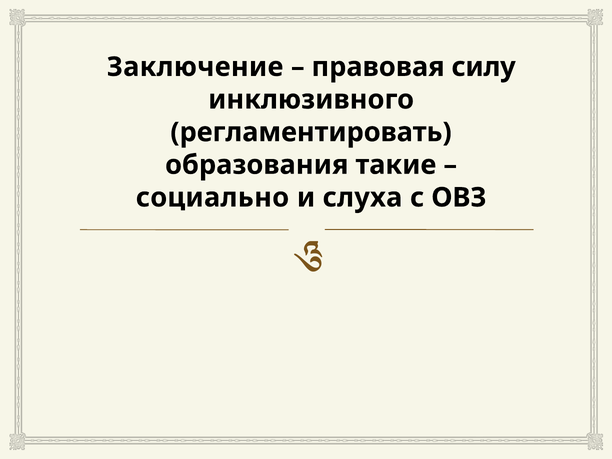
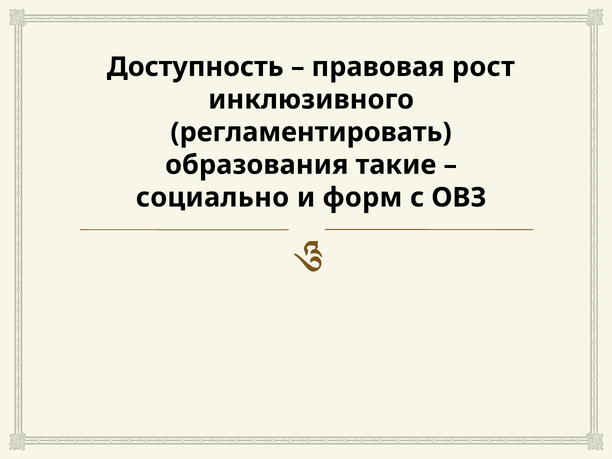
Заключение: Заключение -> Доступность (195, 67)
силу: силу -> рост (483, 67)
слуха: слуха -> форм (362, 198)
